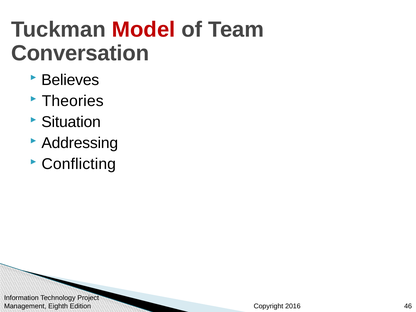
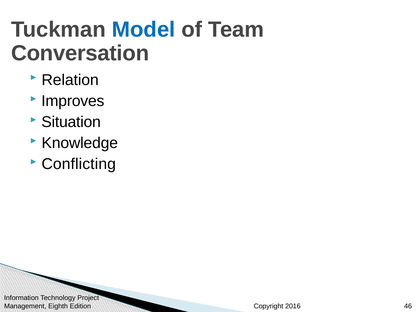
Model colour: red -> blue (144, 29)
Believes: Believes -> Relation (70, 80)
Theories: Theories -> Improves (73, 101)
Addressing: Addressing -> Knowledge (80, 143)
